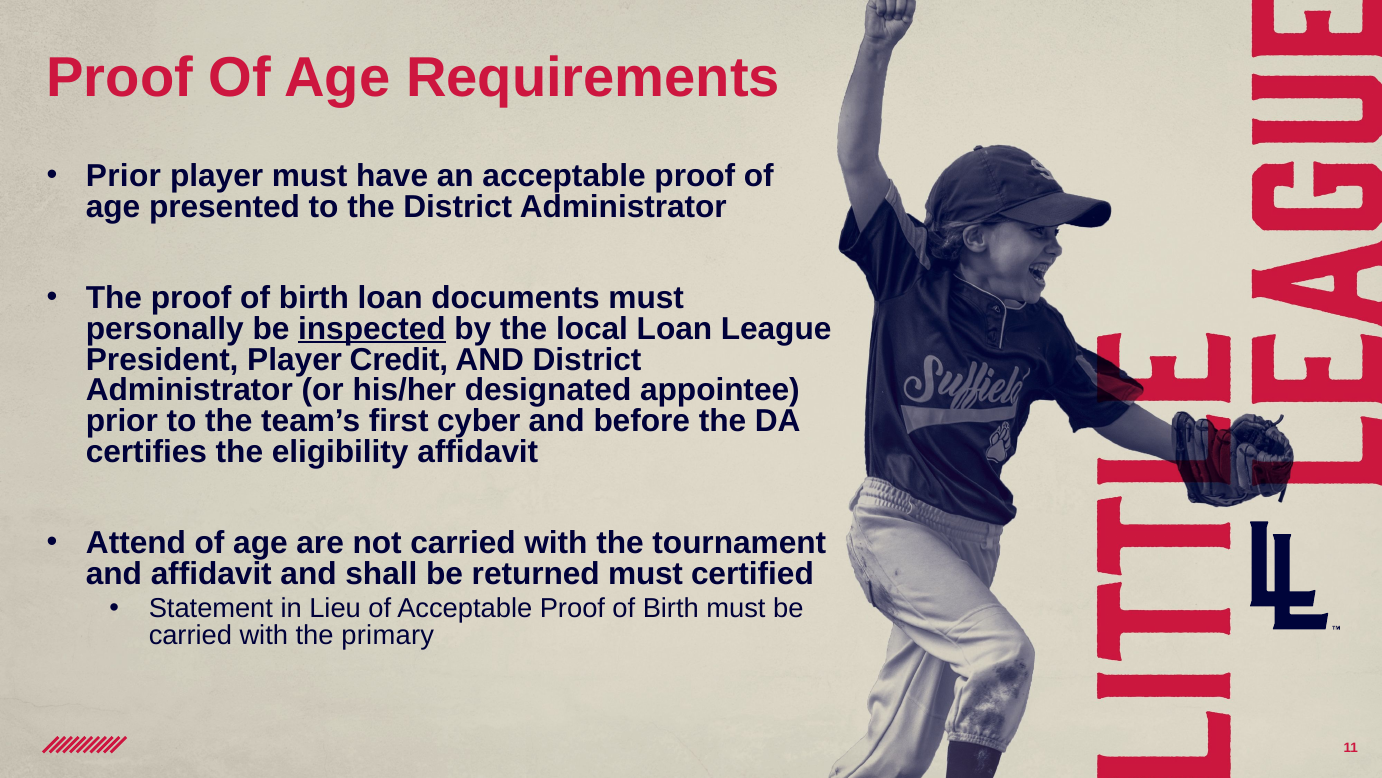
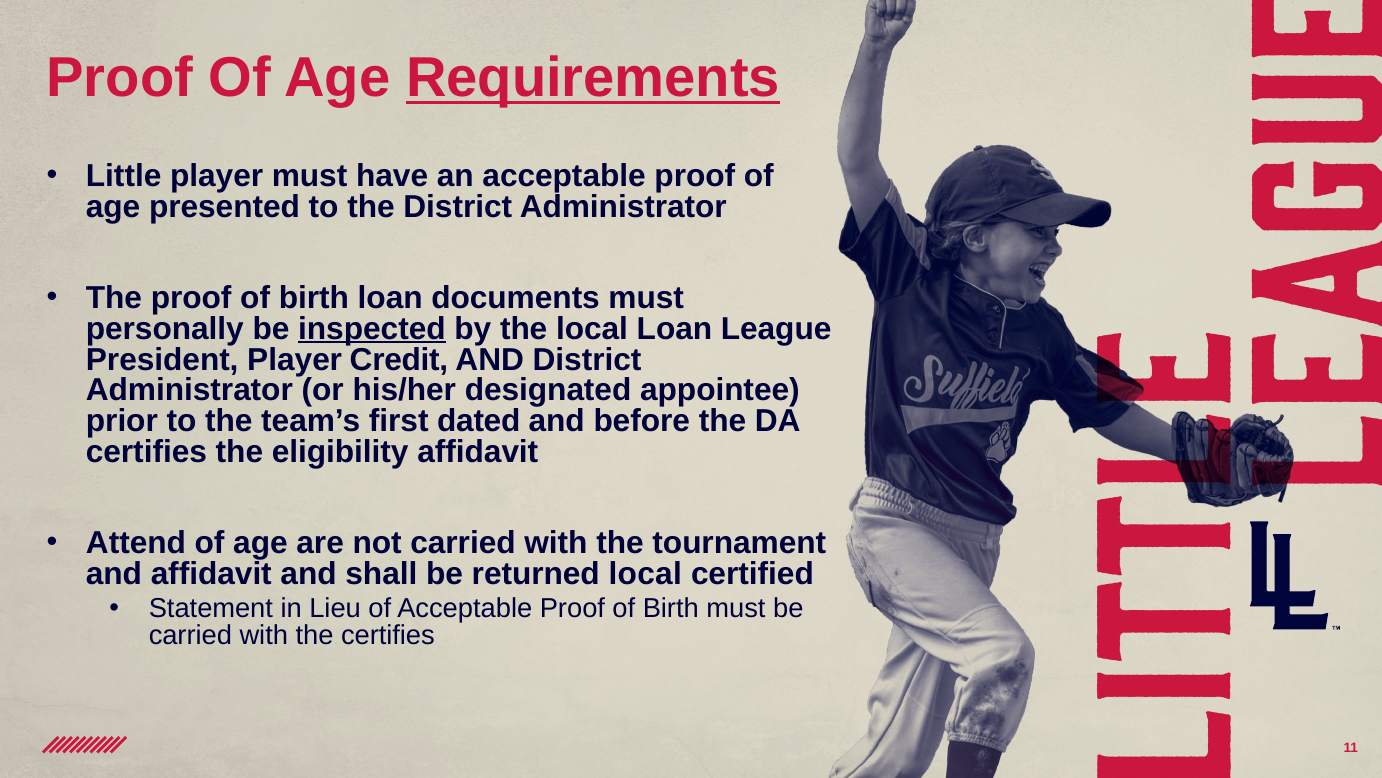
Requirements underline: none -> present (593, 78)
Prior: Prior -> Little (124, 176)
cyber: cyber -> dated (479, 421)
returned must: must -> local (645, 573)
the primary: primary -> certifies (388, 635)
